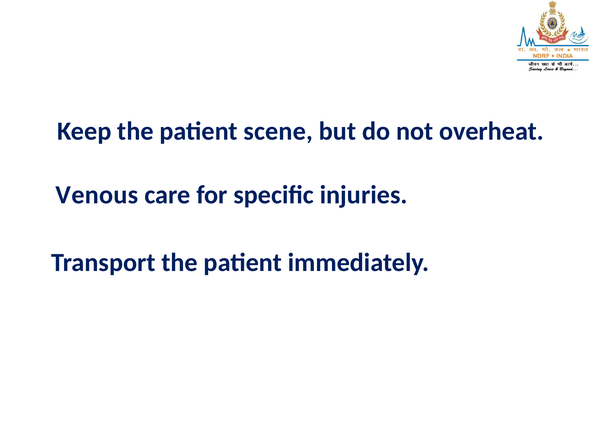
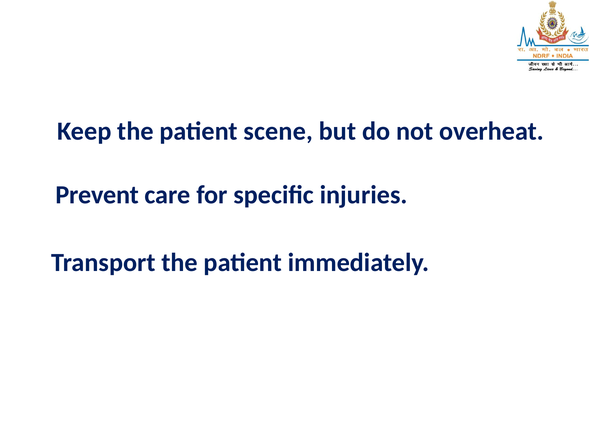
Venous: Venous -> Prevent (97, 195)
